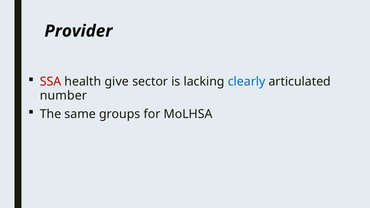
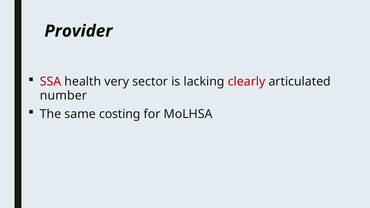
give: give -> very (117, 82)
clearly colour: blue -> red (247, 82)
groups: groups -> costing (120, 114)
